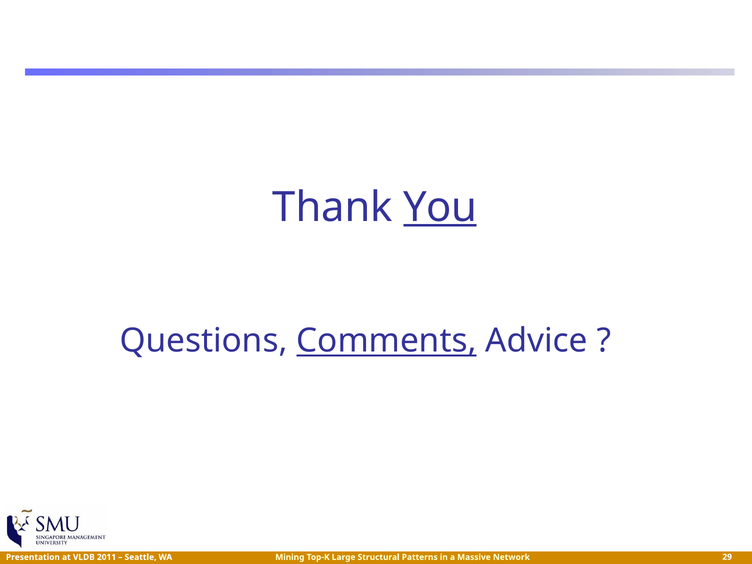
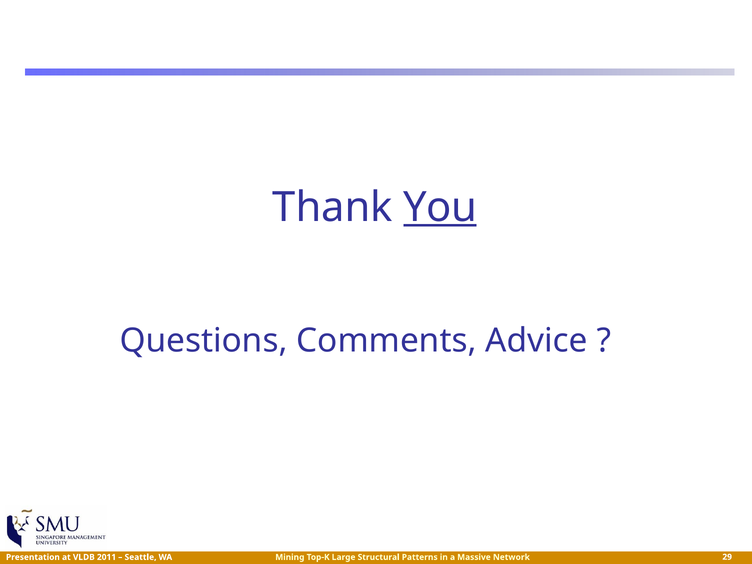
Comments underline: present -> none (386, 341)
